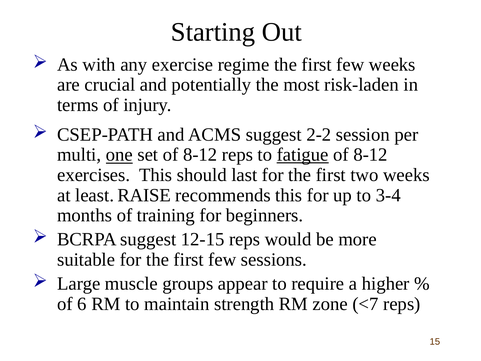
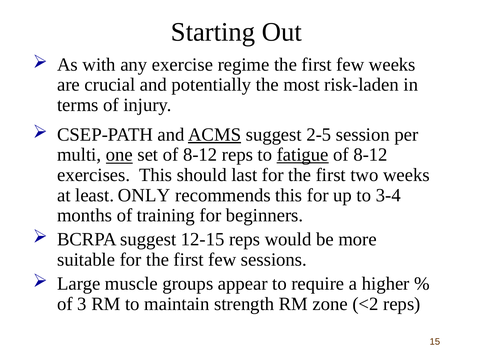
ACMS underline: none -> present (215, 135)
2-2: 2-2 -> 2-5 (319, 135)
RAISE: RAISE -> ONLY (144, 195)
6: 6 -> 3 (82, 304)
<7: <7 -> <2 (365, 304)
